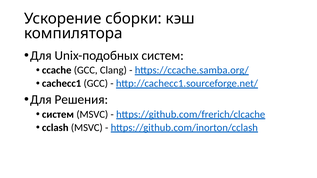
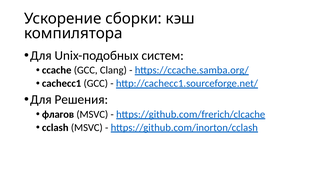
систем: систем -> флагов (58, 114)
